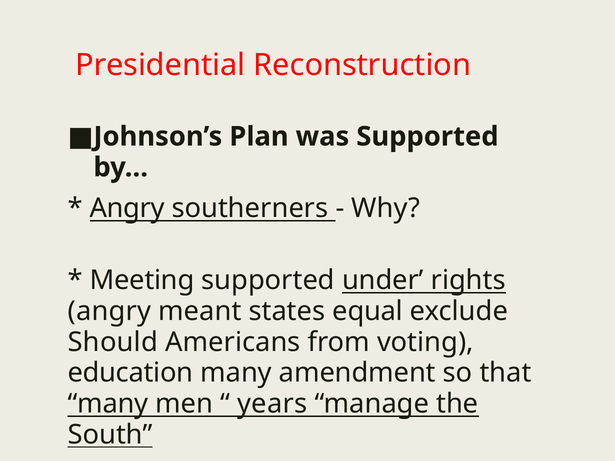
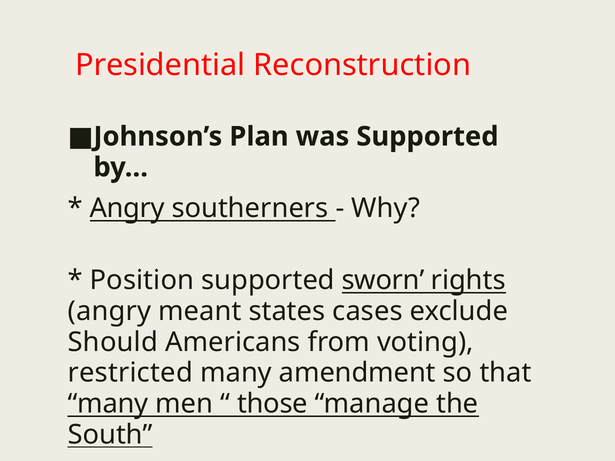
Meeting: Meeting -> Position (142, 281)
under: under -> sworn (383, 281)
equal: equal -> cases (368, 311)
education: education -> restricted (130, 373)
years: years -> those (273, 404)
